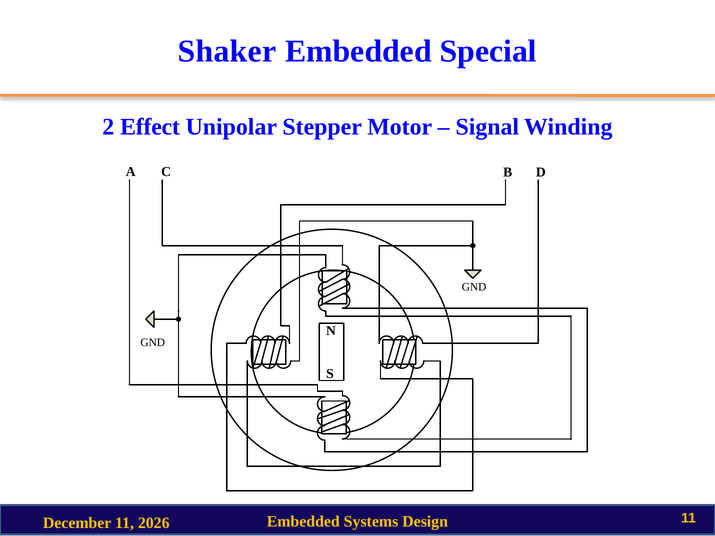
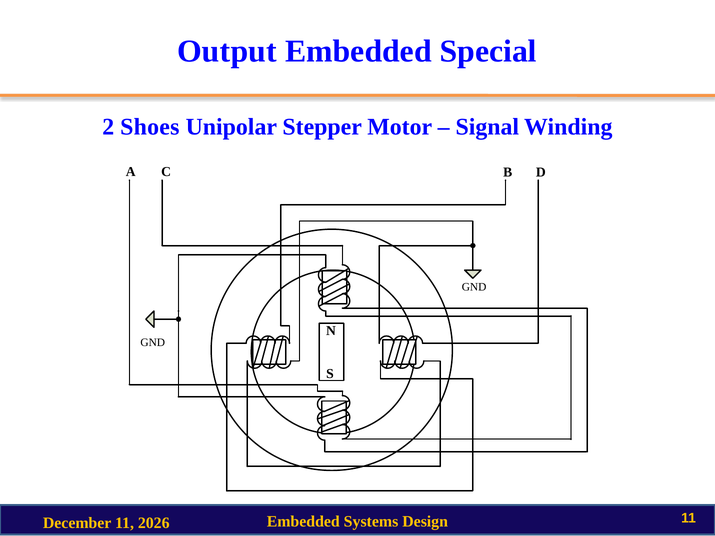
Shaker: Shaker -> Output (227, 51)
Effect: Effect -> Shoes (150, 127)
